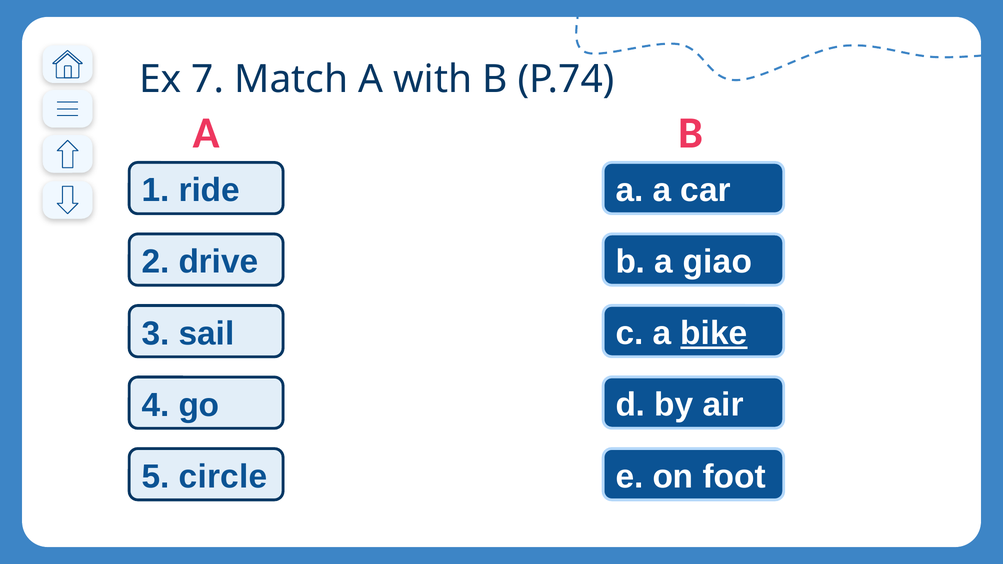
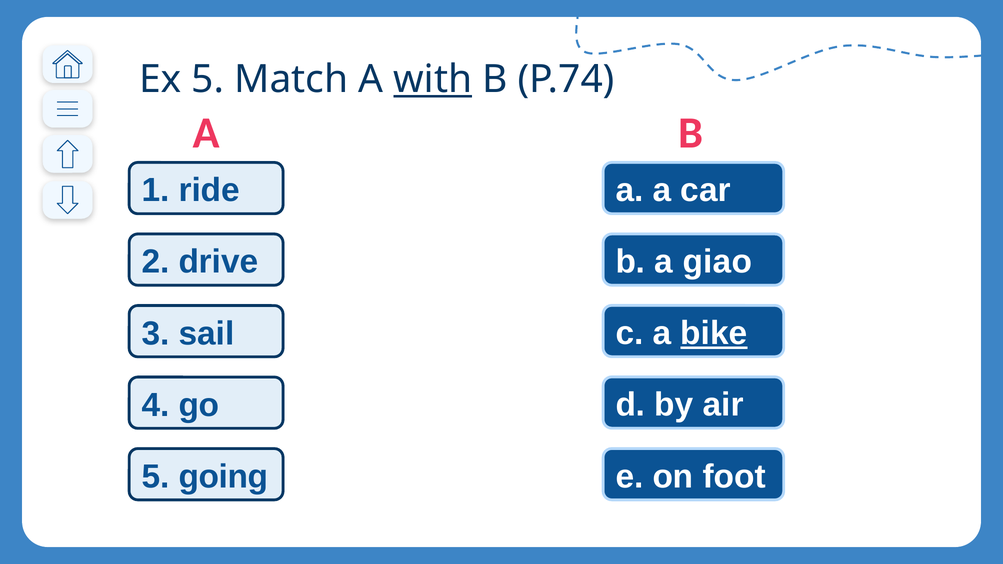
Ex 7: 7 -> 5 (208, 79)
with underline: none -> present (433, 79)
circle: circle -> going (223, 477)
